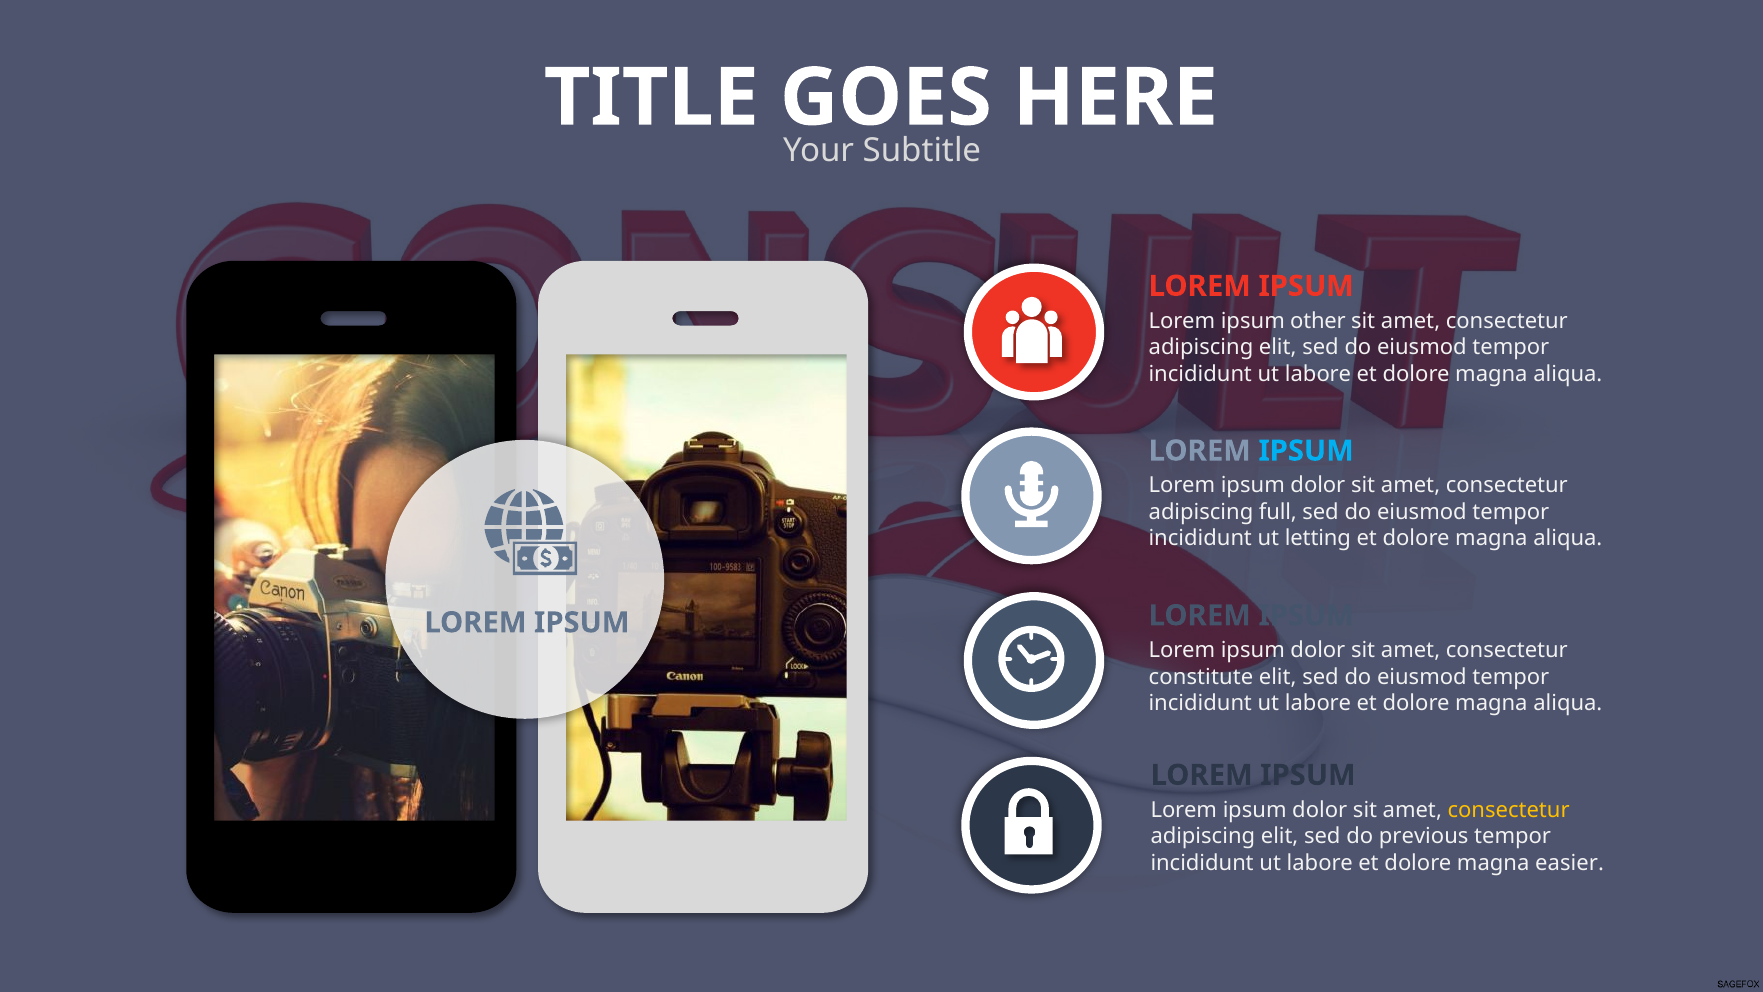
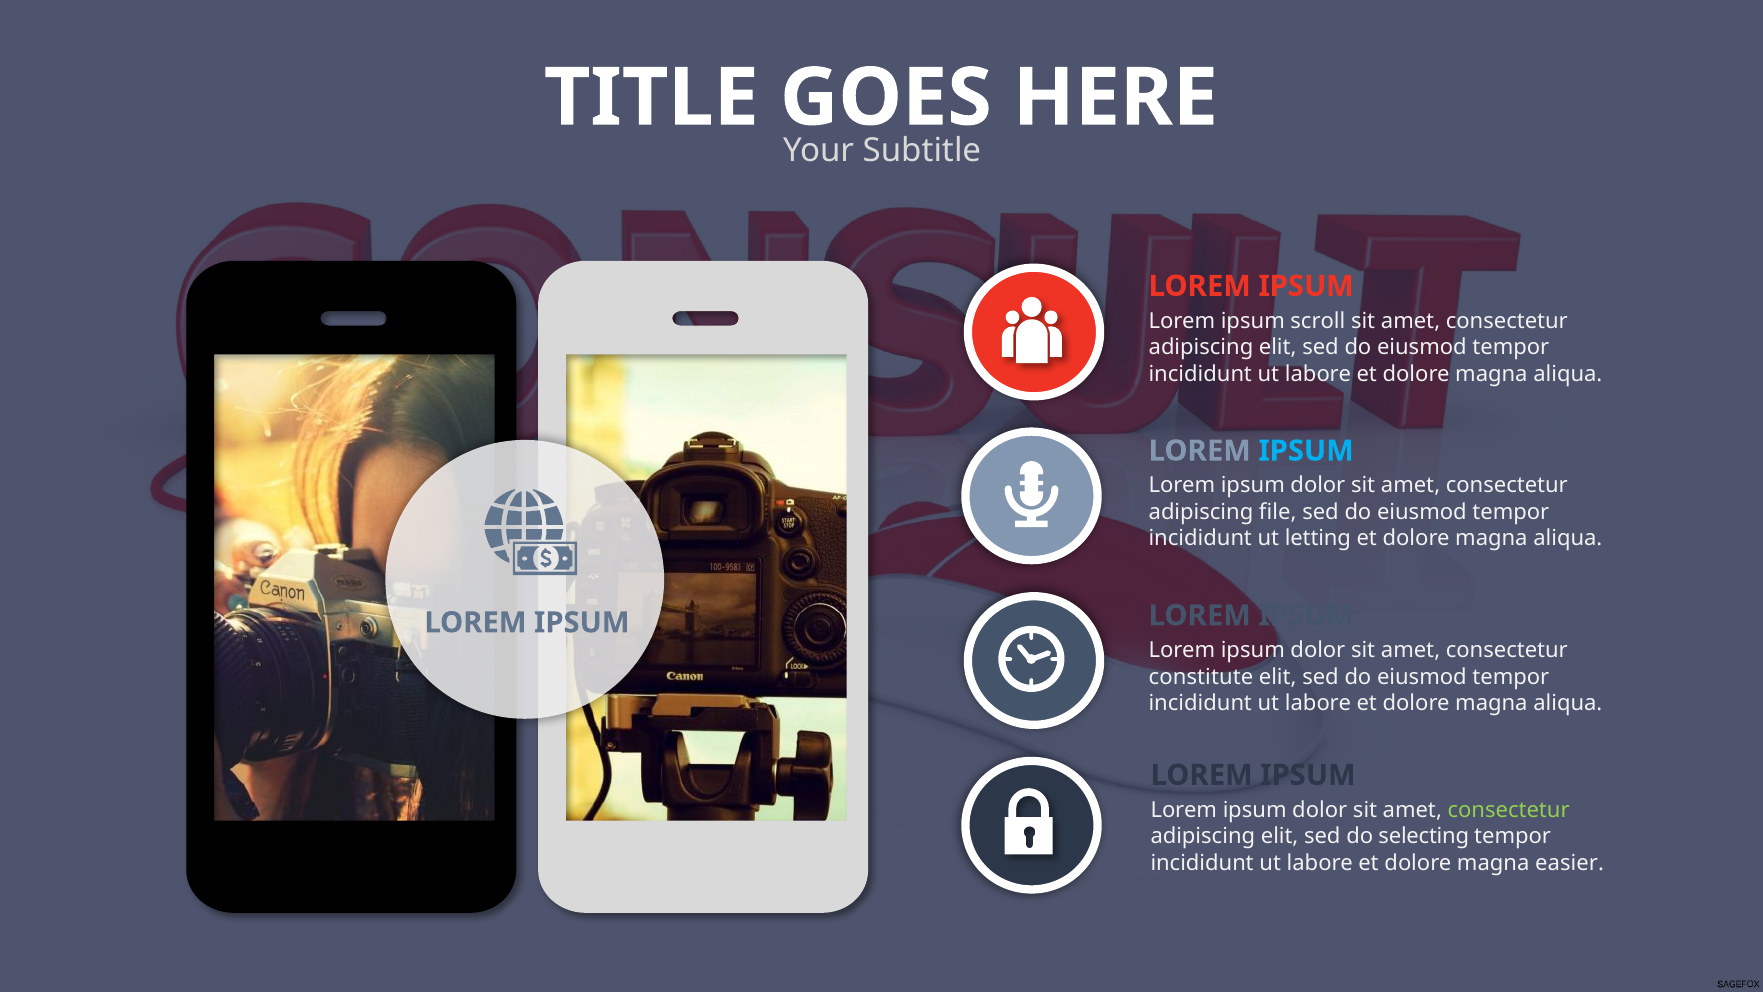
other: other -> scroll (1318, 321)
full: full -> file (1278, 512)
consectetur colour: yellow -> light green (1509, 810)
previous: previous -> selecting (1424, 836)
